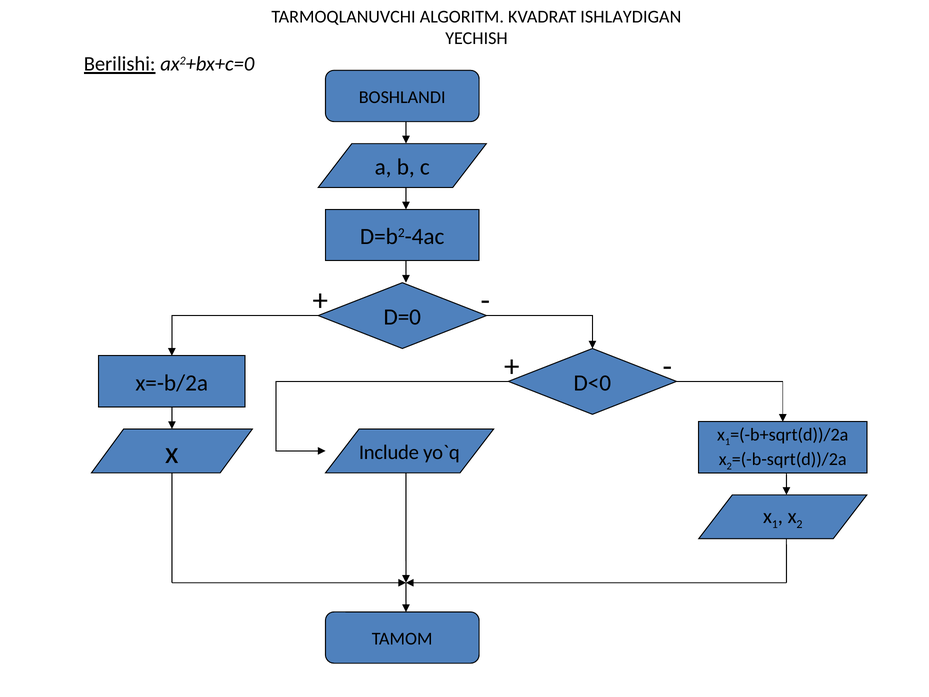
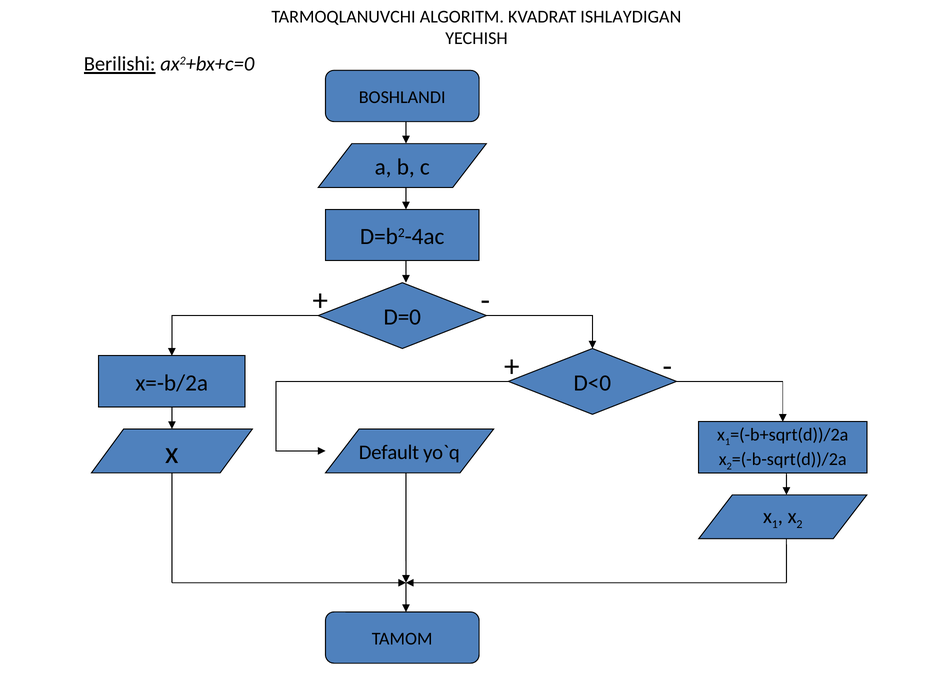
Include: Include -> Default (389, 452)
